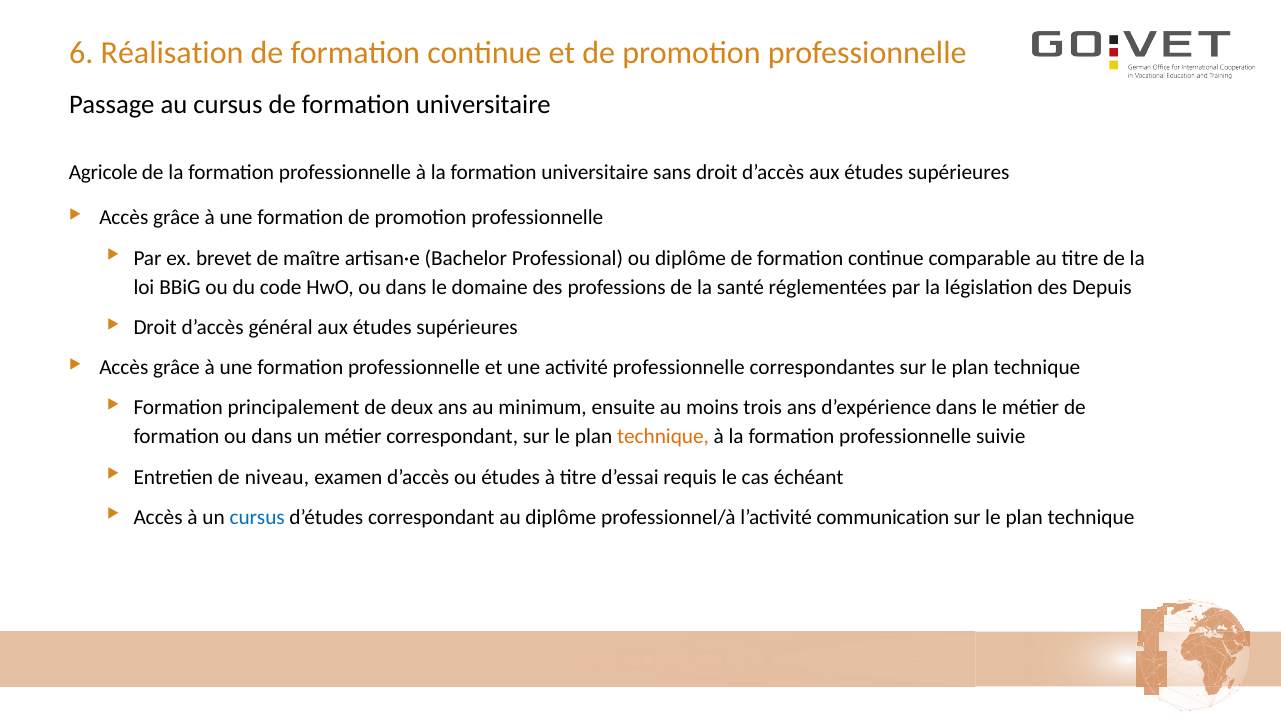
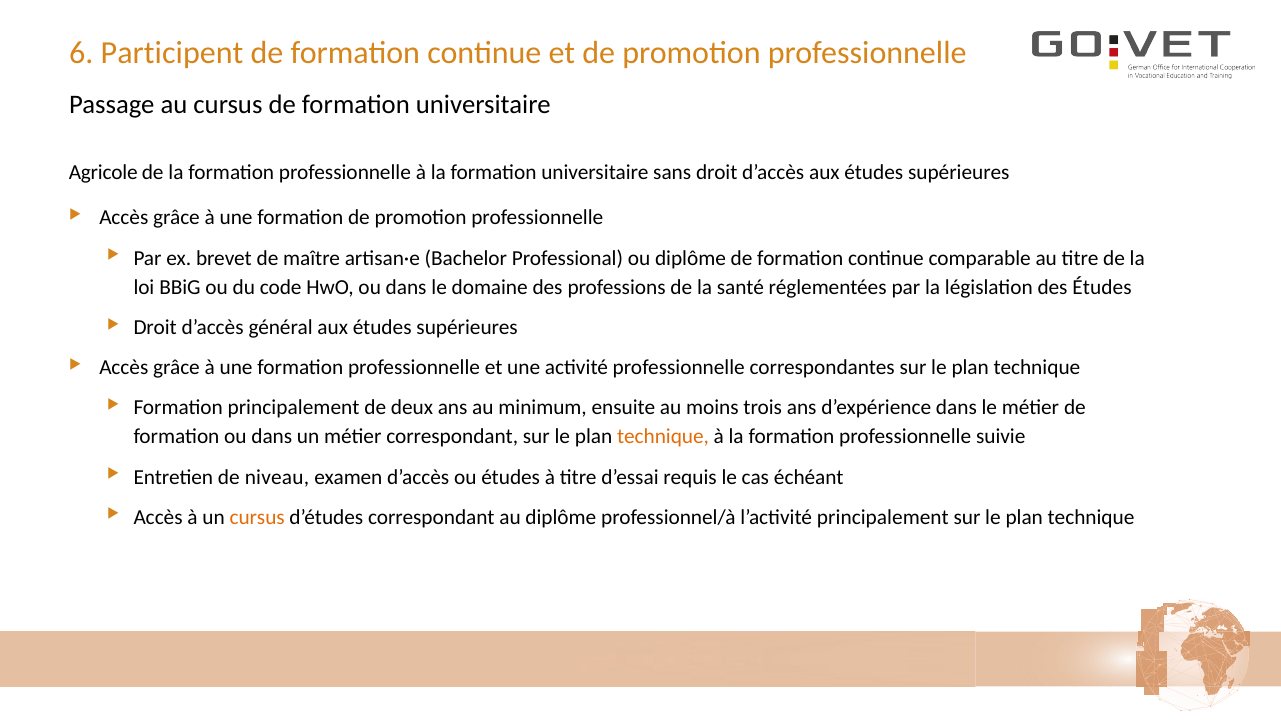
Réalisation: Réalisation -> Participent (172, 53)
des Depuis: Depuis -> Études (1102, 287)
cursus colour: blue -> orange (257, 517)
l’activité communication: communication -> principalement (883, 517)
